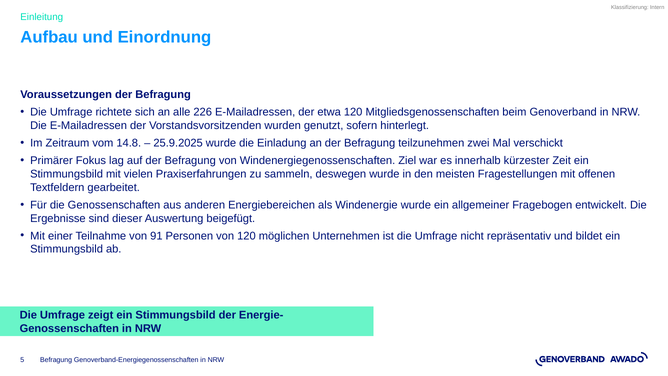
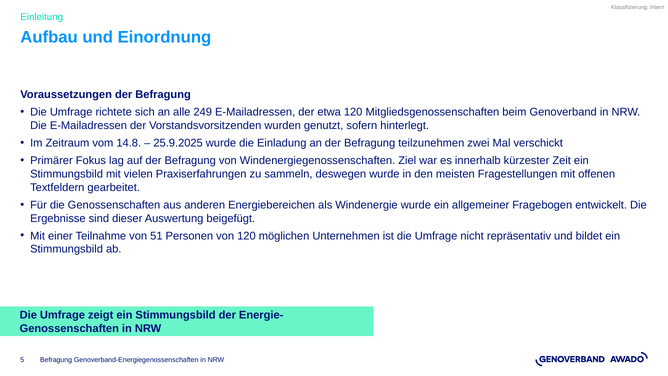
226: 226 -> 249 (203, 112)
91: 91 -> 51 (156, 236)
